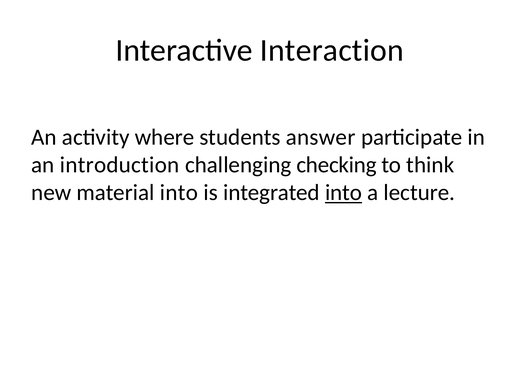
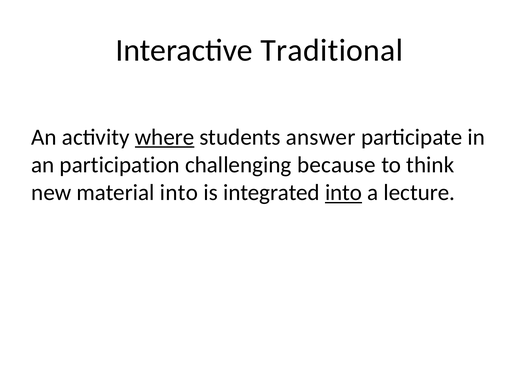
Interaction: Interaction -> Traditional (332, 50)
where underline: none -> present (165, 137)
introduction: introduction -> participation (120, 165)
checking: checking -> because (336, 165)
